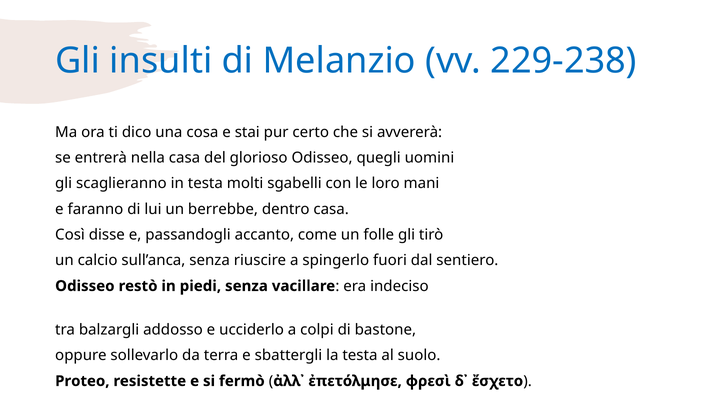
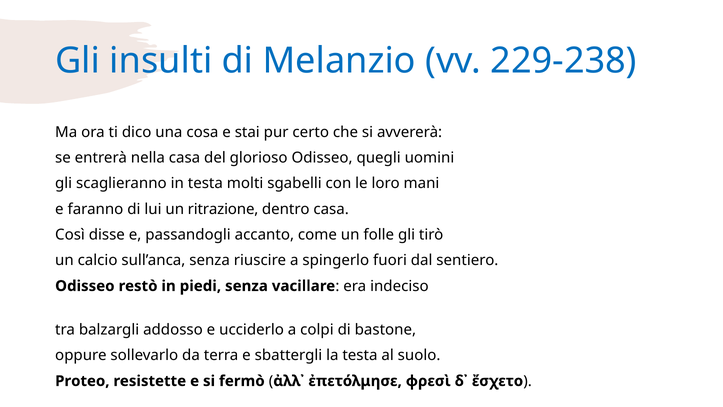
berrebbe: berrebbe -> ritrazione (223, 209)
